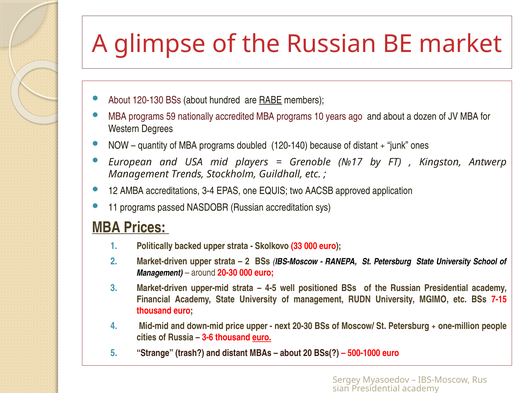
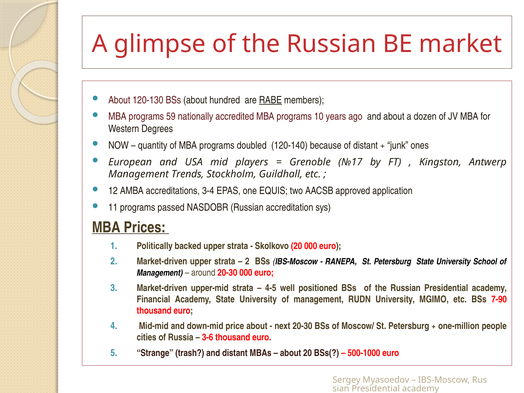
Skolkovo 33: 33 -> 20 (297, 246)
7-15: 7-15 -> 7-90 (499, 299)
price upper: upper -> about (257, 326)
euro underline: present -> none (262, 338)
